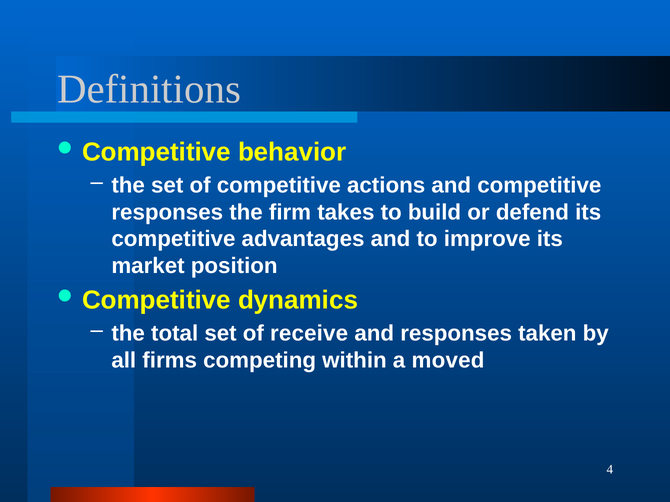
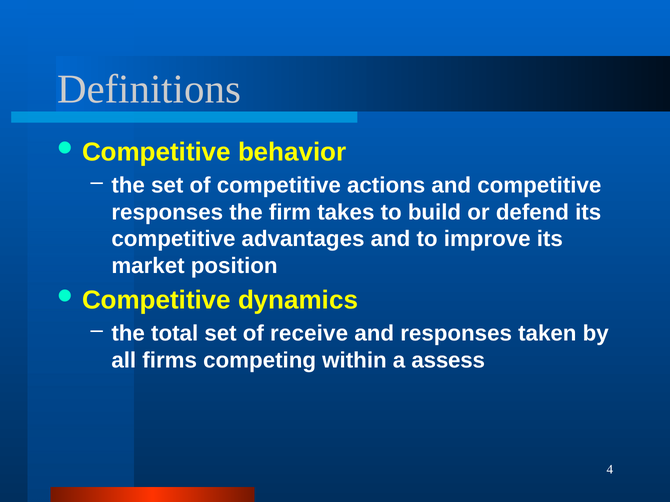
moved: moved -> assess (448, 361)
